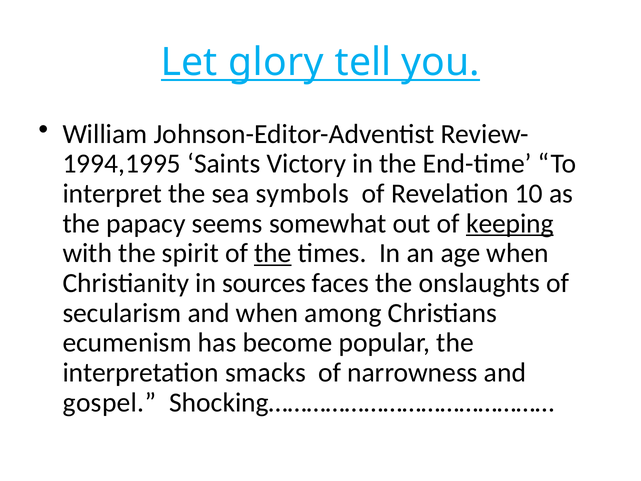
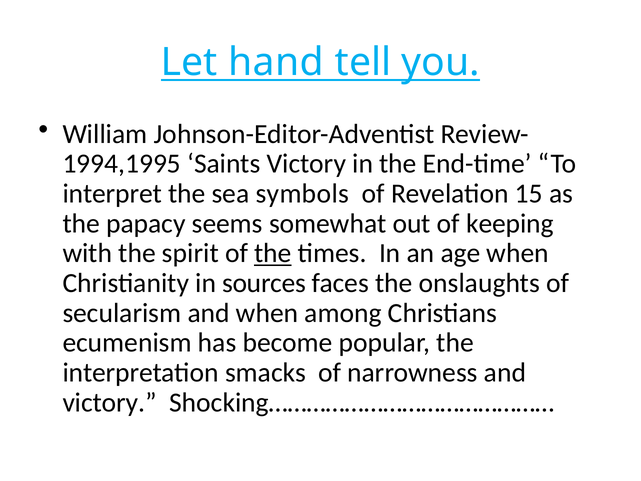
glory: glory -> hand (276, 62)
10: 10 -> 15 (529, 194)
keeping underline: present -> none (510, 223)
gospel: gospel -> victory (110, 402)
